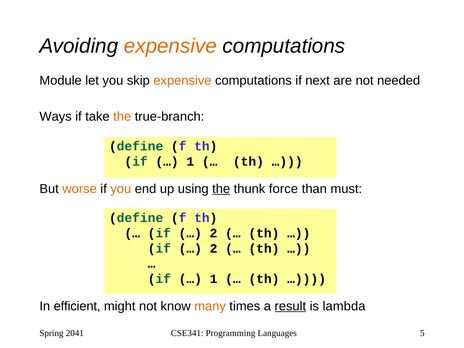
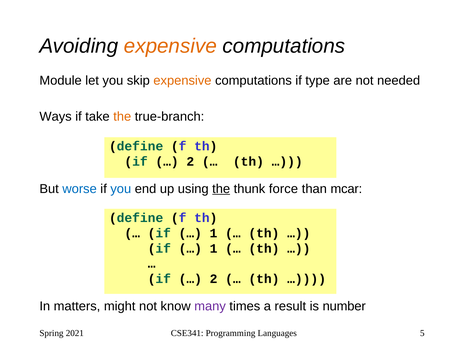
next: next -> type (318, 81)
1: 1 -> 2 (190, 162)
worse colour: orange -> blue (80, 189)
you colour: orange -> blue (121, 189)
must: must -> mcar (346, 189)
2: 2 -> 1 (214, 233)
2: 2 -> 1 (214, 248)
1: 1 -> 2 (214, 279)
efficient: efficient -> matters (77, 306)
many colour: orange -> purple (210, 306)
result underline: present -> none (290, 306)
lambda: lambda -> number (344, 306)
2041: 2041 -> 2021 (75, 333)
